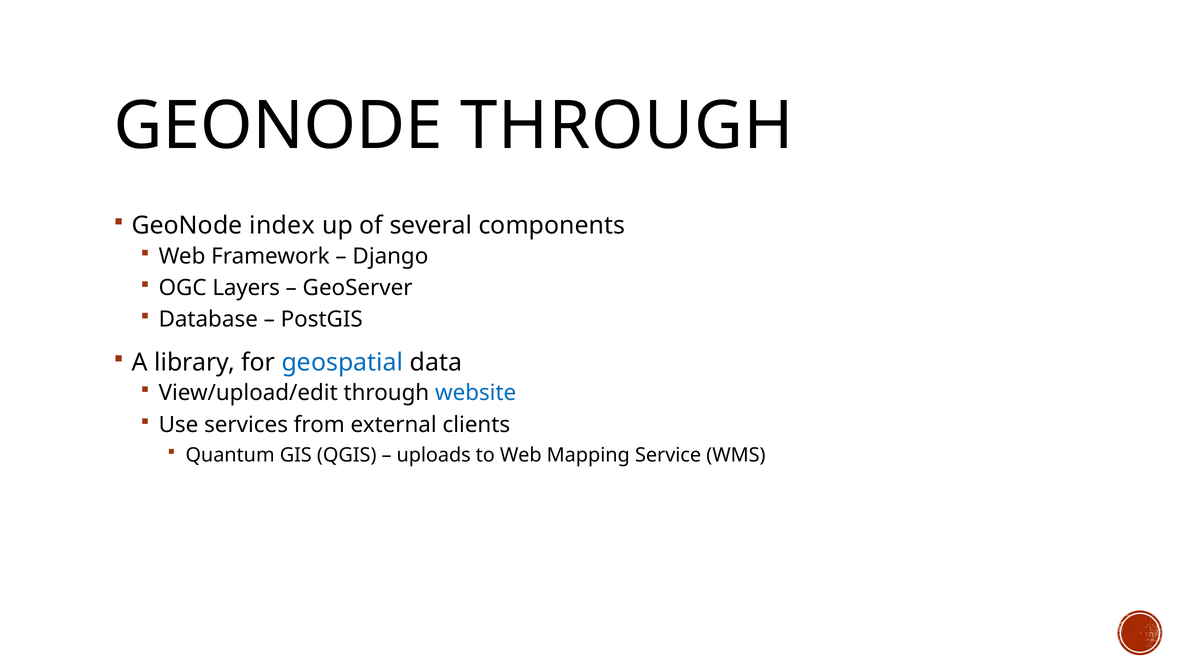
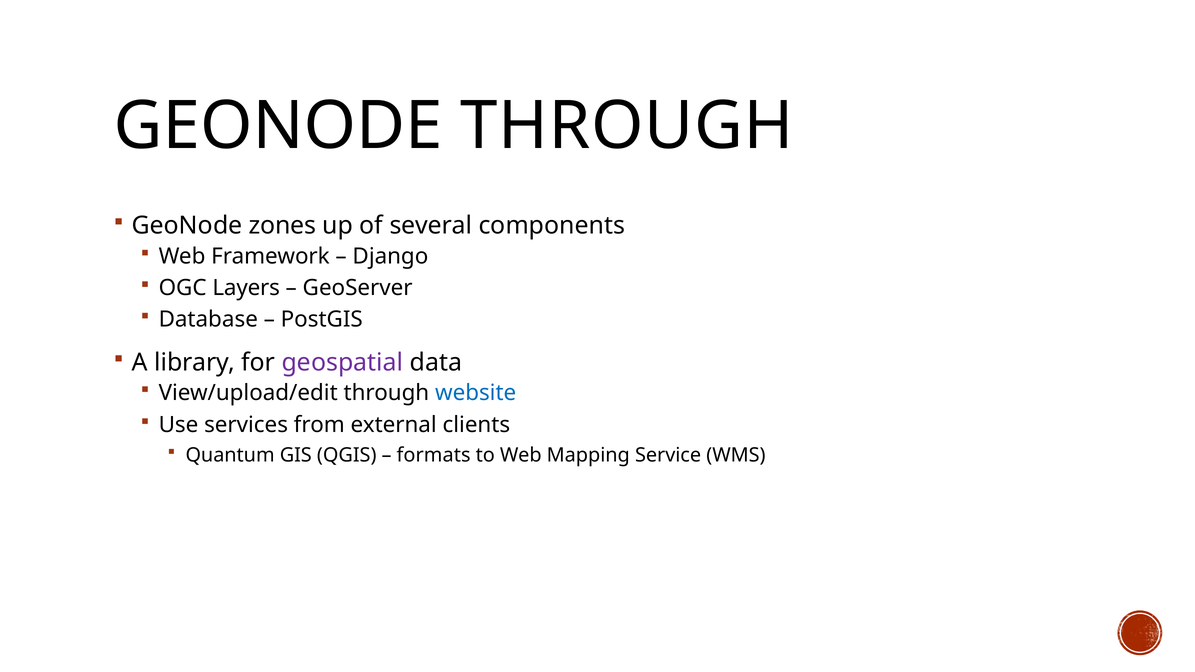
index: index -> zones (282, 226)
geospatial colour: blue -> purple (342, 363)
uploads: uploads -> formats (434, 455)
